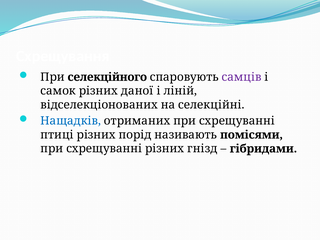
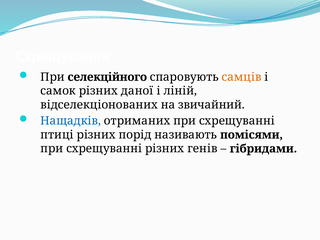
самців colour: purple -> orange (242, 77)
селекційні: селекційні -> звичайний (211, 105)
гнізд: гнізд -> генів (202, 149)
